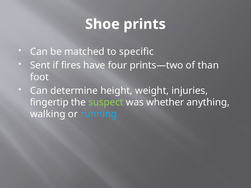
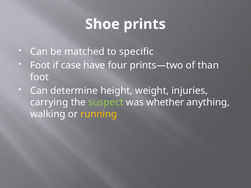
Sent: Sent -> Foot (40, 65)
fires: fires -> case (71, 65)
fingertip: fingertip -> carrying (49, 102)
running colour: light blue -> yellow (99, 114)
